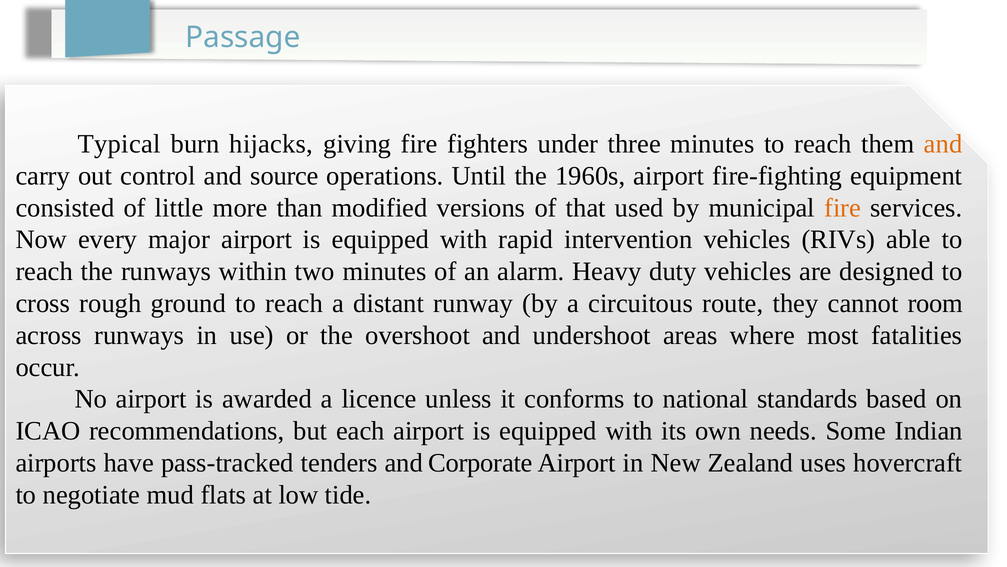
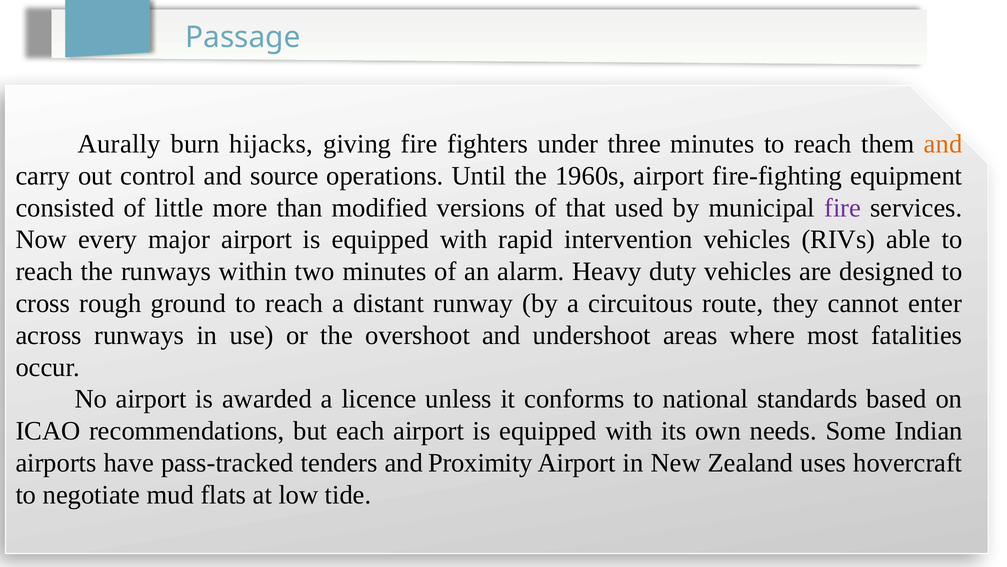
Typical: Typical -> Aurally (119, 144)
fire colour: orange -> purple (843, 208)
room: room -> enter (935, 303)
Corporate: Corporate -> Proximity (480, 463)
